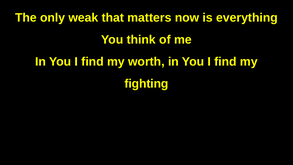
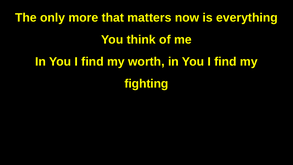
weak: weak -> more (83, 18)
